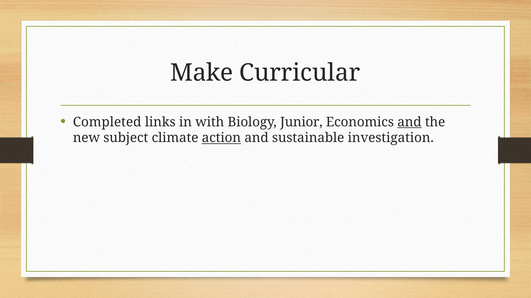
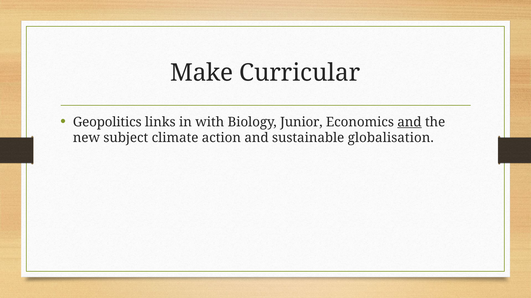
Completed: Completed -> Geopolitics (107, 122)
action underline: present -> none (221, 138)
investigation: investigation -> globalisation (391, 138)
